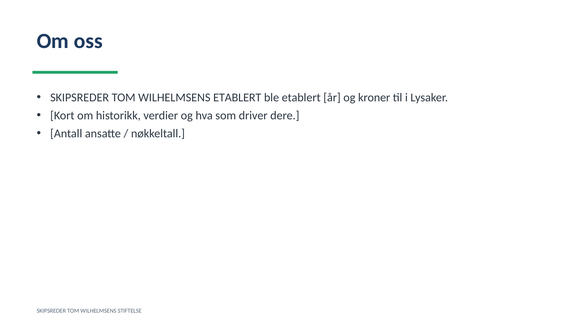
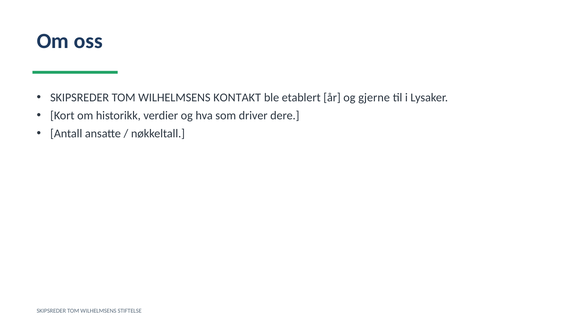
WILHELMSENS ETABLERT: ETABLERT -> KONTAKT (237, 98)
kroner: kroner -> gjerne (374, 98)
